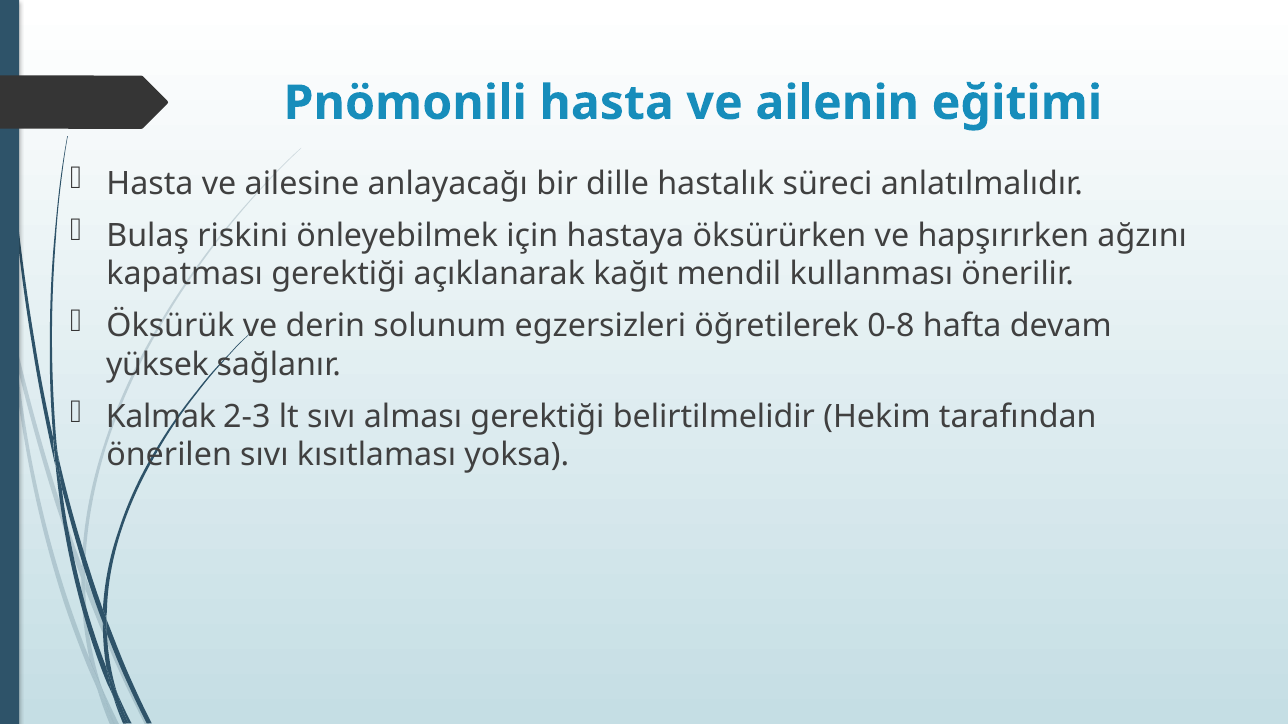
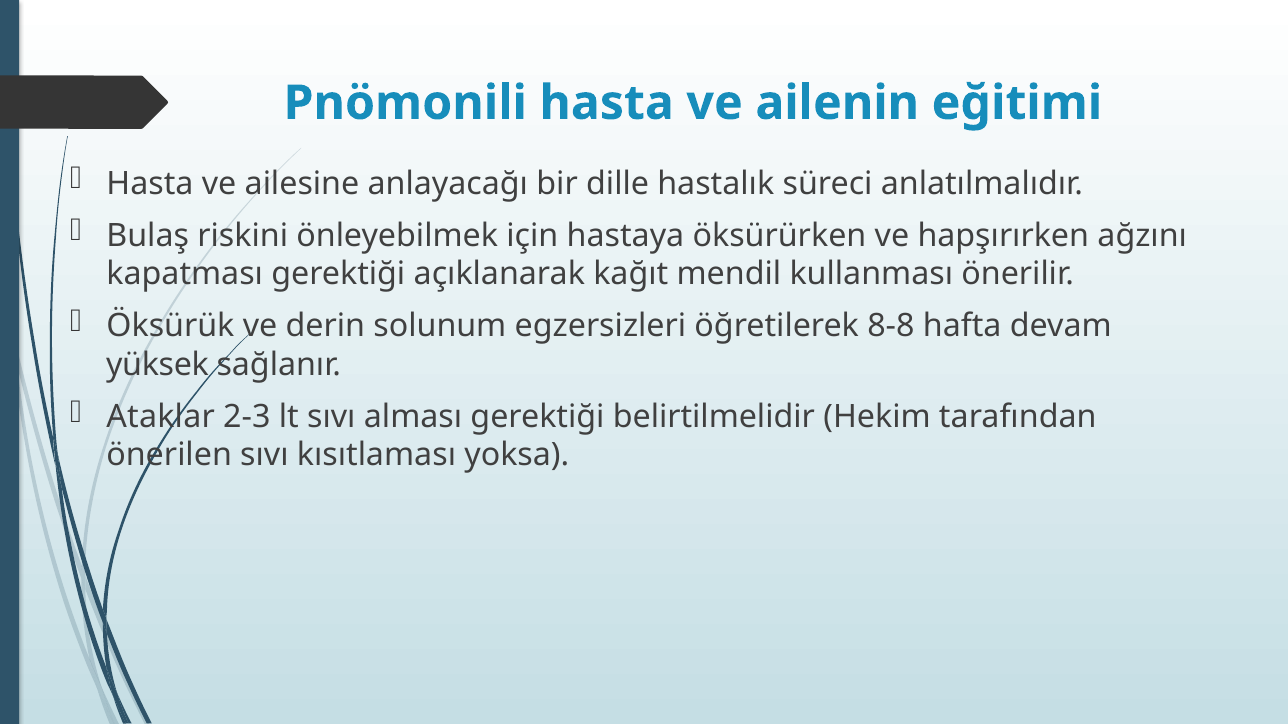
0-8: 0-8 -> 8-8 (891, 326)
Kalmak: Kalmak -> Ataklar (161, 417)
